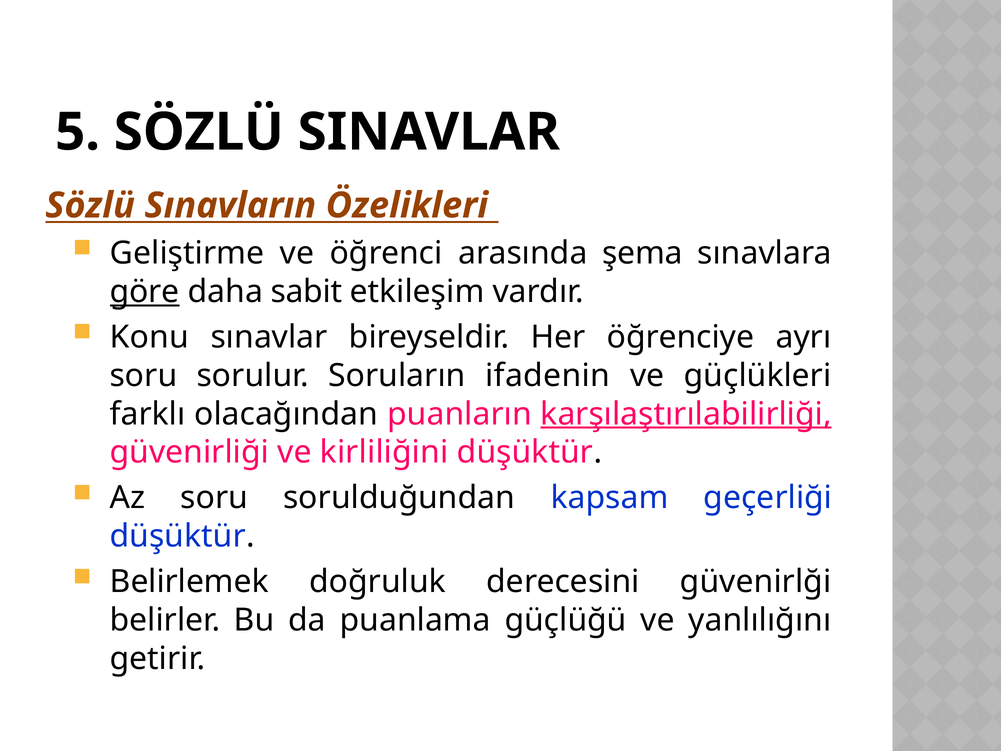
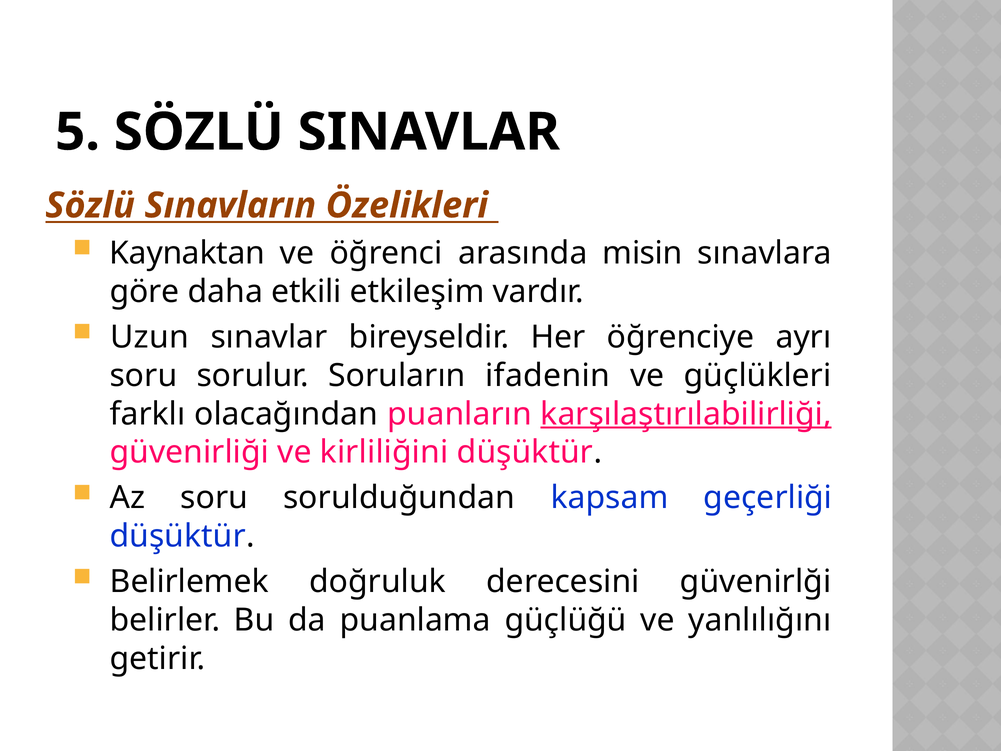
Geliştirme: Geliştirme -> Kaynaktan (187, 253)
şema: şema -> misin (643, 253)
göre underline: present -> none (145, 291)
sabit: sabit -> etkili (306, 291)
Konu: Konu -> Uzun (149, 337)
